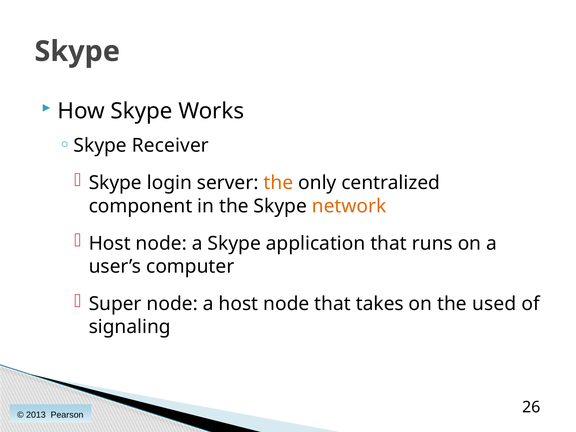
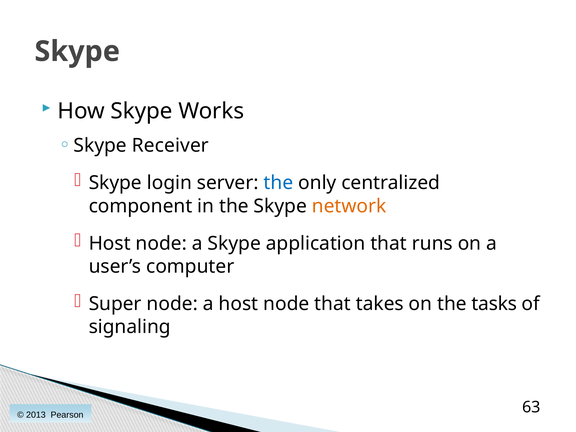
the colour: orange -> blue (278, 183)
used: used -> tasks (494, 304)
26: 26 -> 63 (531, 407)
